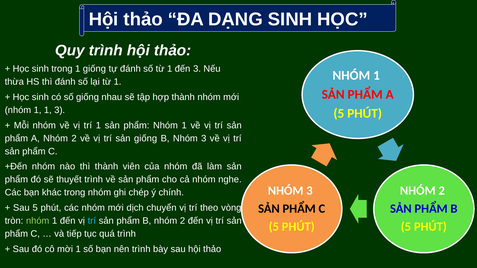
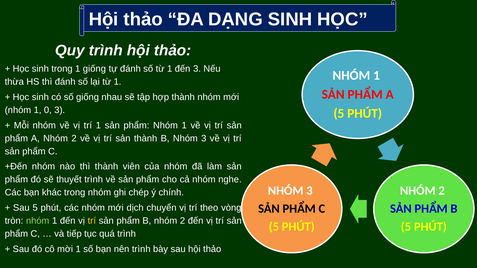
1 1: 1 -> 0 (48, 110)
sản giống: giống -> thành (146, 138)
trí colour: light blue -> yellow (92, 221)
